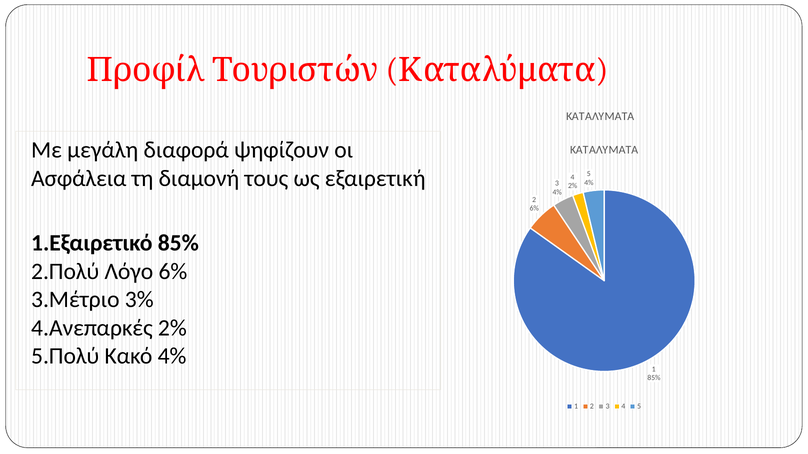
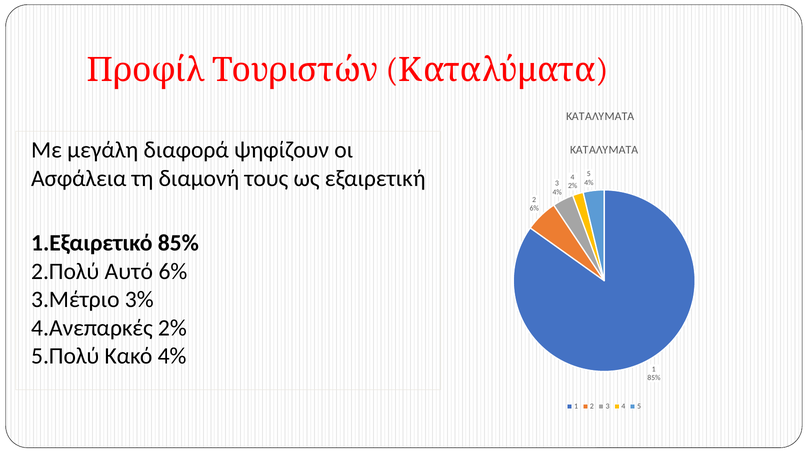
Λόγο: Λόγο -> Αυτό (129, 272)
